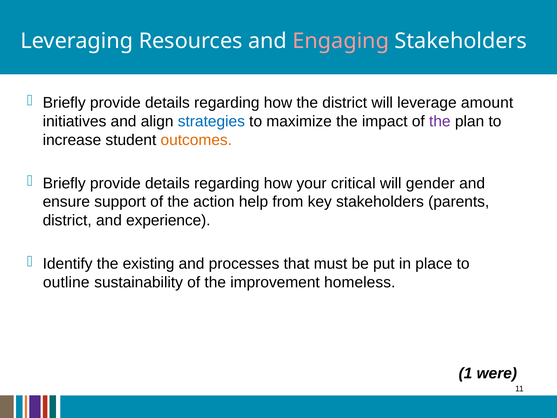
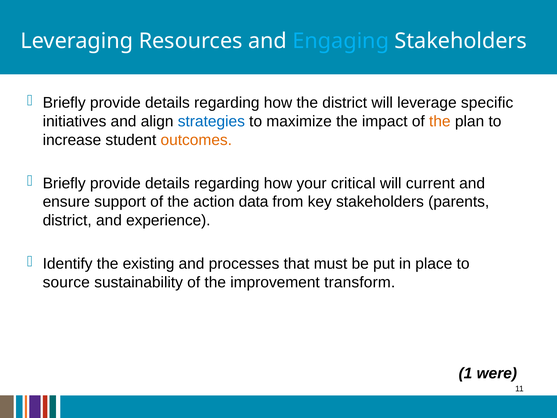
Engaging colour: pink -> light blue (341, 41)
amount: amount -> specific (487, 103)
the colour: purple -> orange (440, 121)
gender: gender -> current (430, 183)
help: help -> data (254, 202)
outline: outline -> source (66, 282)
homeless: homeless -> transform (360, 282)
